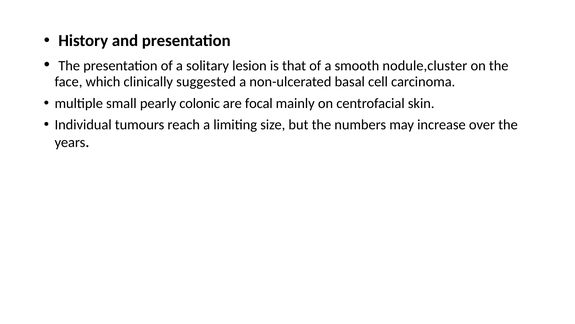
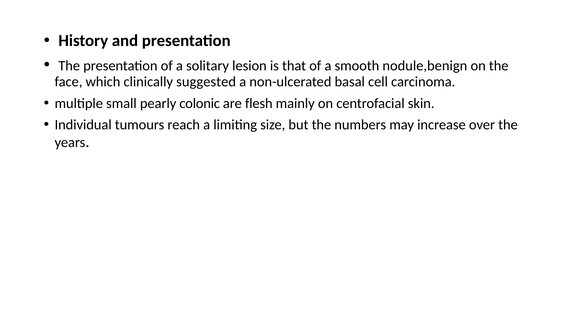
nodule,cluster: nodule,cluster -> nodule,benign (425, 66)
focal: focal -> flesh (259, 103)
